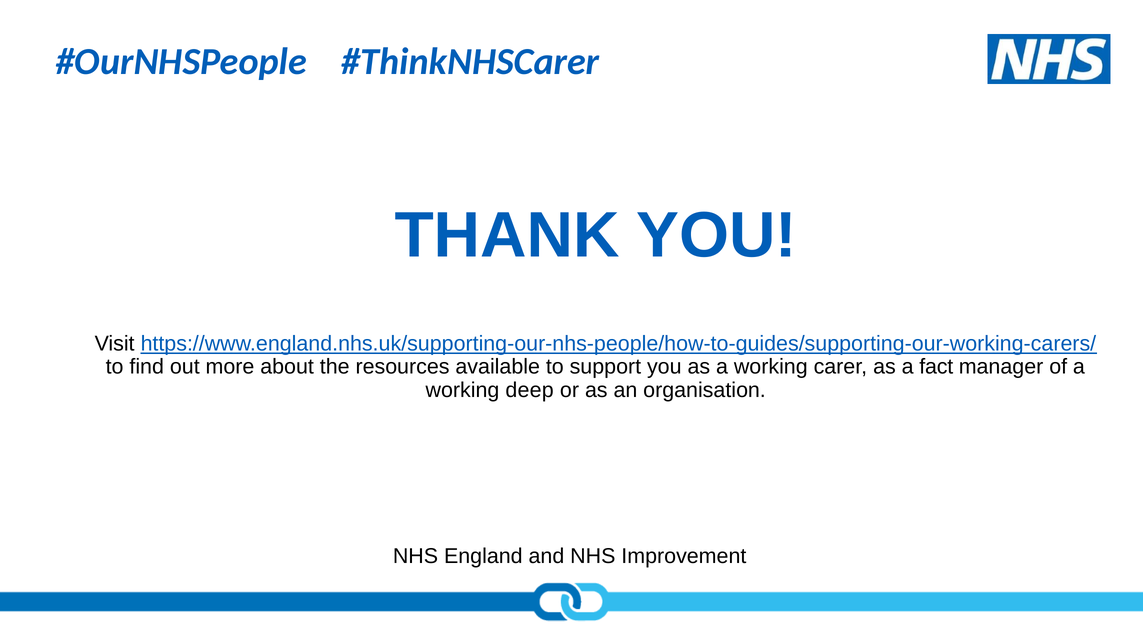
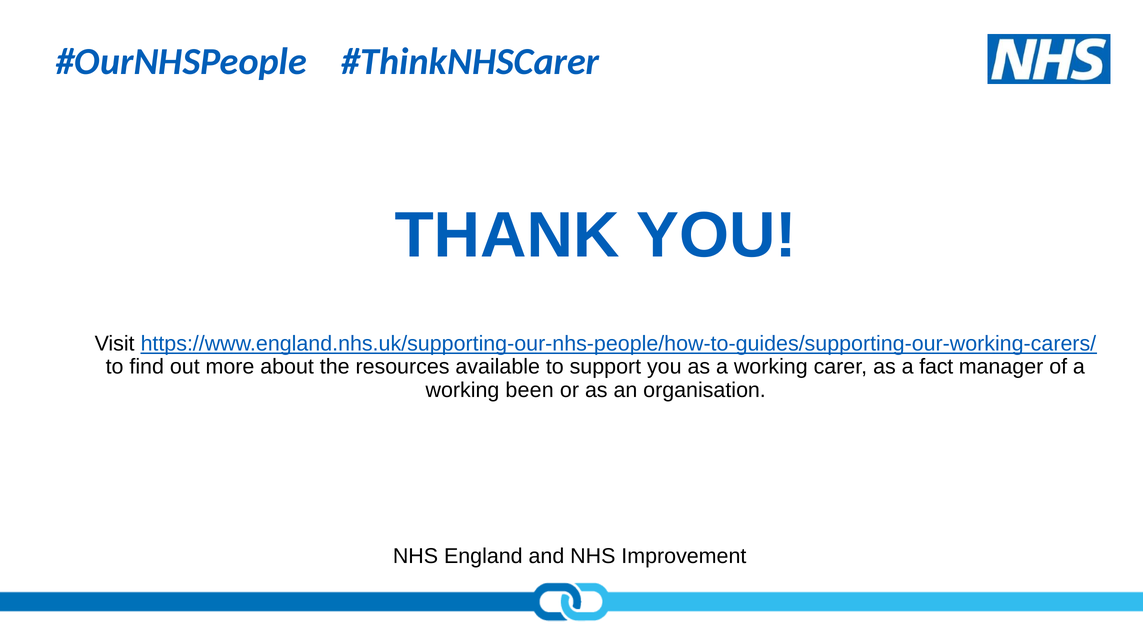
deep: deep -> been (530, 390)
